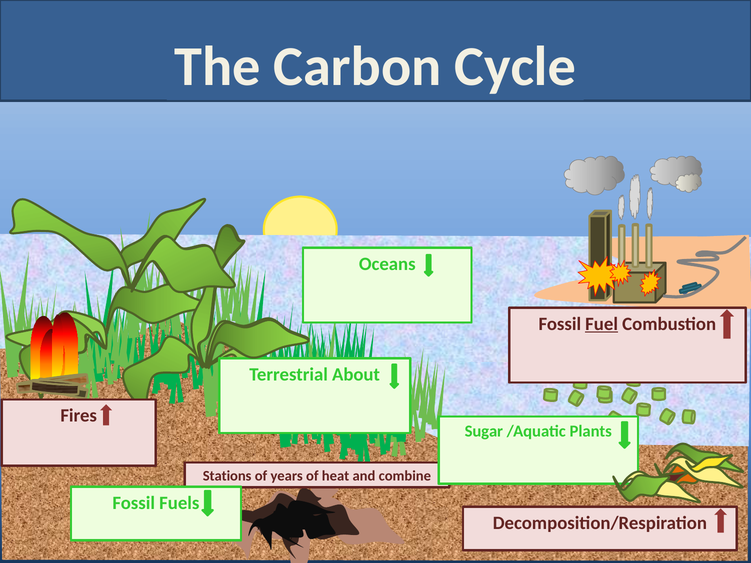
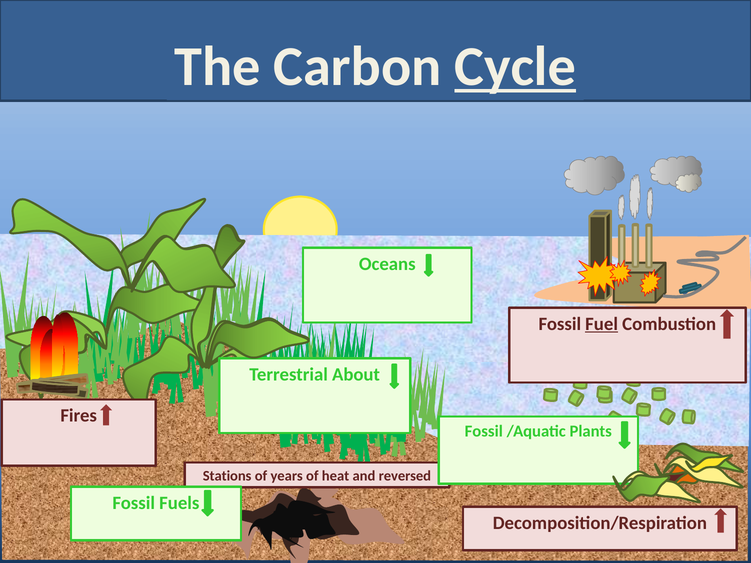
Cycle underline: none -> present (515, 67)
Sugar: Sugar -> Fossil (484, 432)
combine: combine -> reversed (405, 476)
